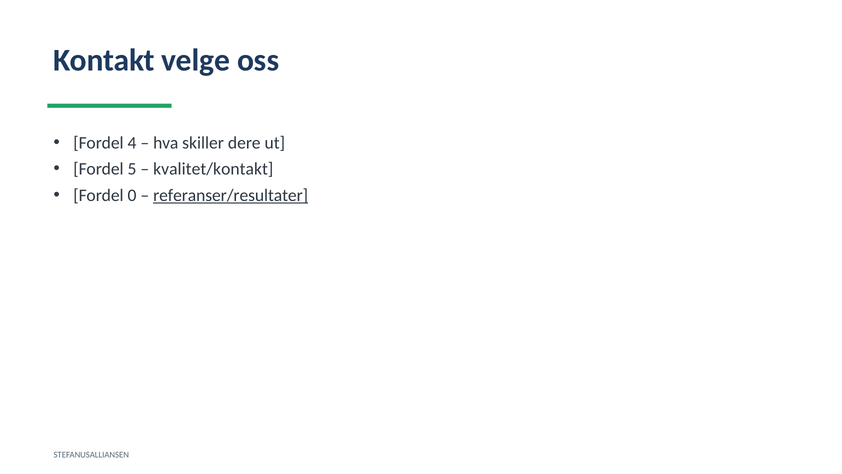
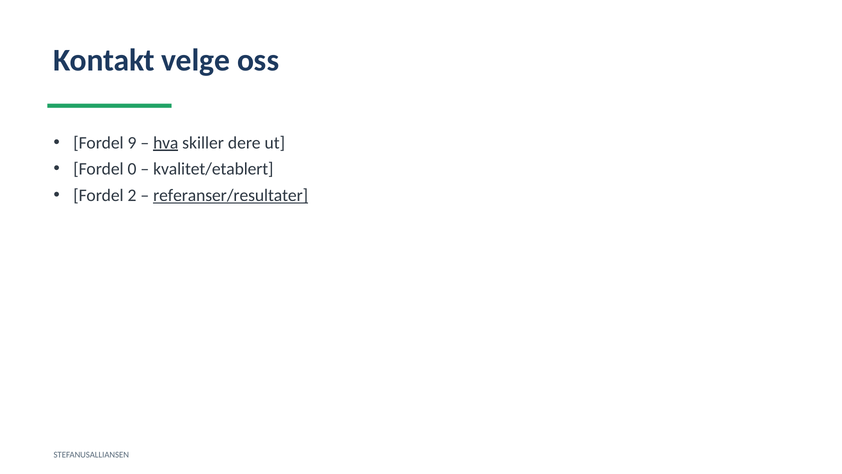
4: 4 -> 9 (132, 143)
hva underline: none -> present (166, 143)
5: 5 -> 0 (132, 169)
kvalitet/kontakt: kvalitet/kontakt -> kvalitet/etablert (213, 169)
0: 0 -> 2 (132, 195)
